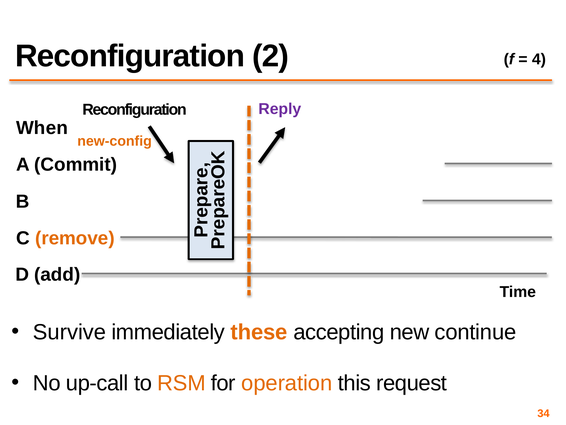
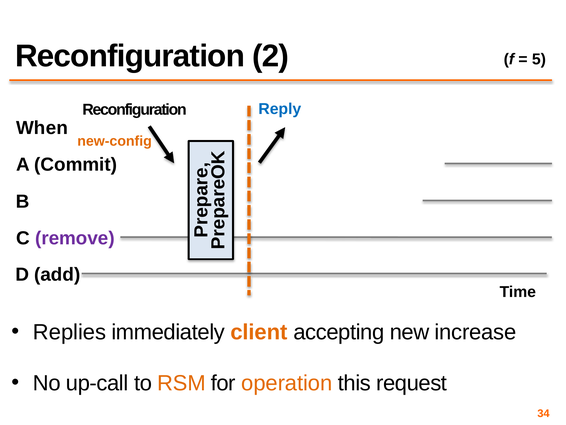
4: 4 -> 5 (539, 59)
Reply colour: purple -> blue (280, 109)
remove colour: orange -> purple (75, 238)
Survive: Survive -> Replies (70, 332)
these: these -> client (259, 332)
continue: continue -> increase (475, 332)
